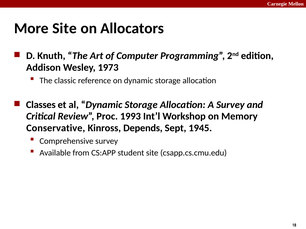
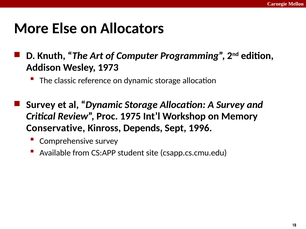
More Site: Site -> Else (65, 28)
Classes: Classes -> Survey (41, 105)
1993: 1993 -> 1975 (131, 117)
1945: 1945 -> 1996 (200, 128)
